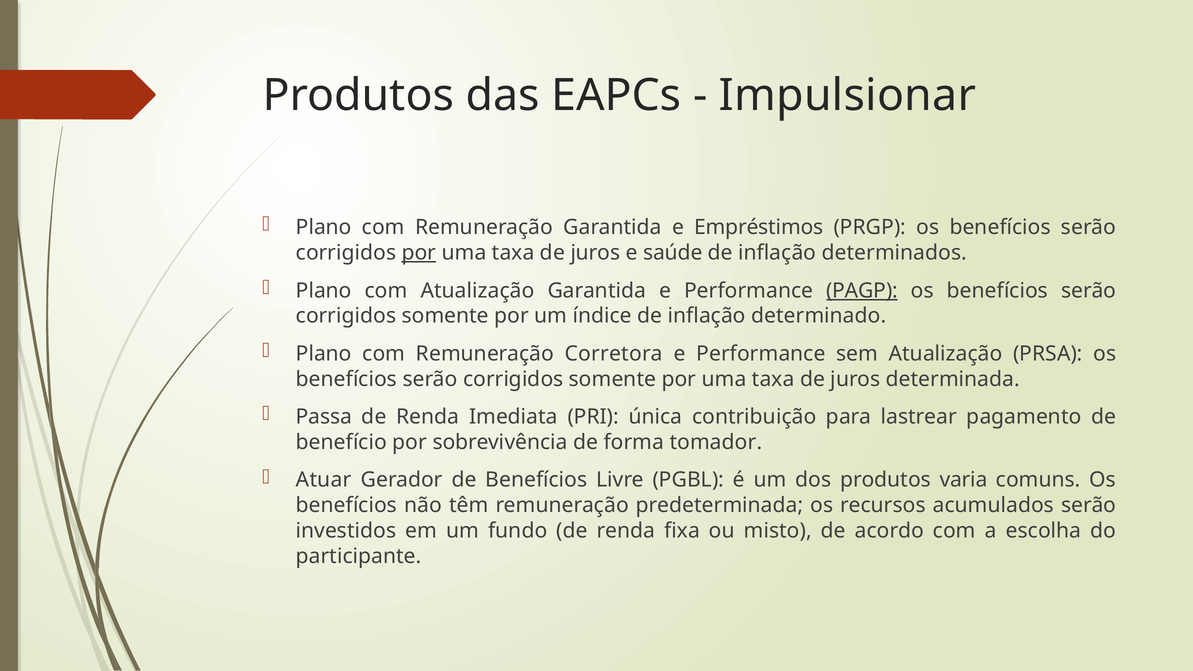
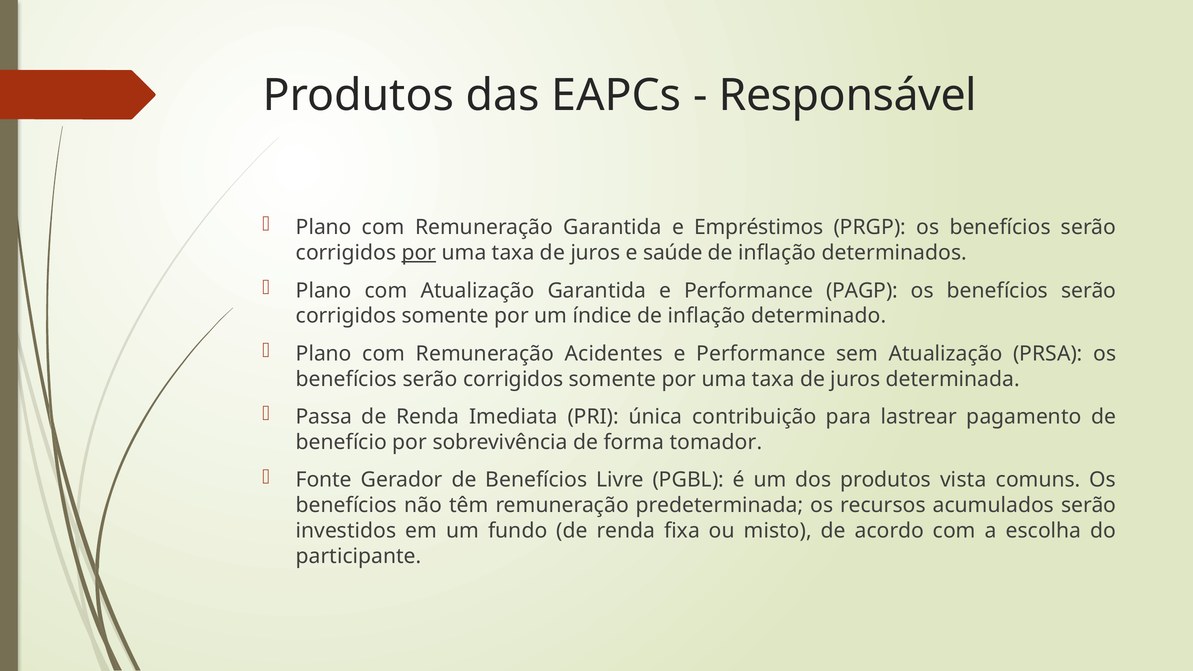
Impulsionar: Impulsionar -> Responsável (848, 96)
PAGP underline: present -> none (862, 291)
Corretora: Corretora -> Acidentes (614, 354)
Atuar: Atuar -> Fonte (324, 480)
varia: varia -> vista (963, 480)
